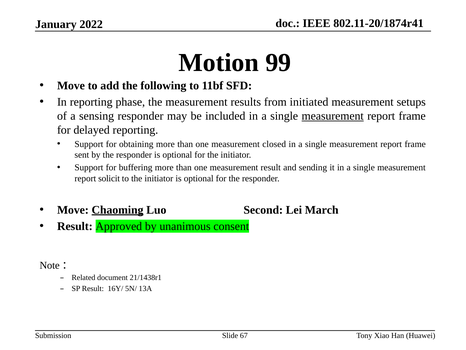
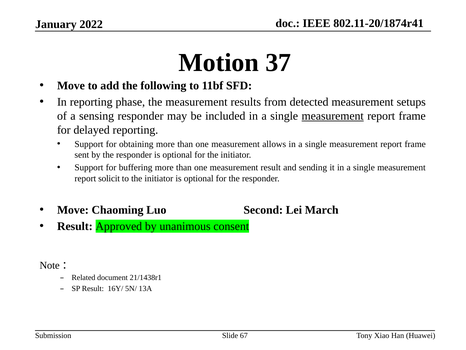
99: 99 -> 37 (278, 62)
initiated: initiated -> detected (309, 102)
closed: closed -> allows (274, 144)
Chaoming underline: present -> none (118, 210)
